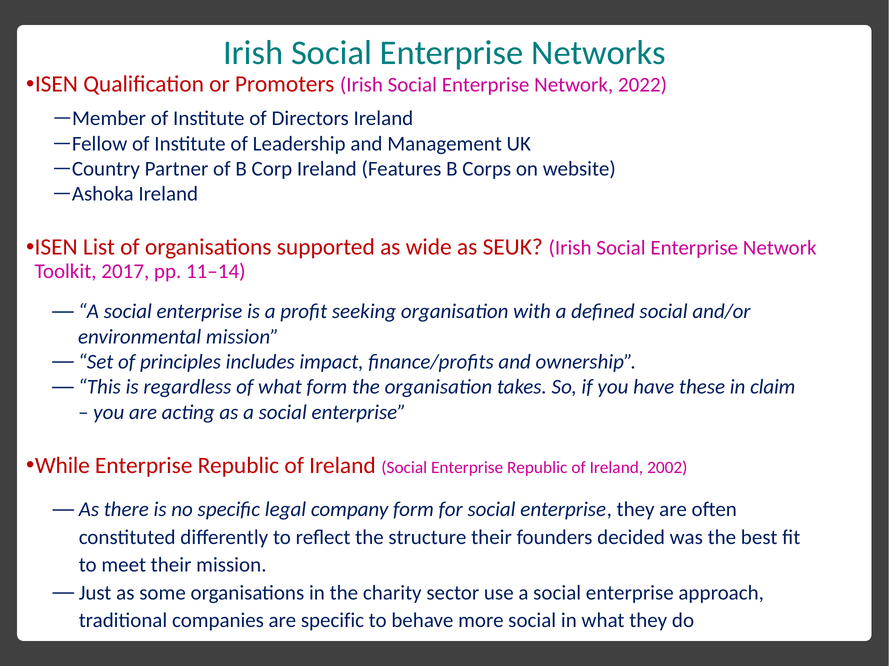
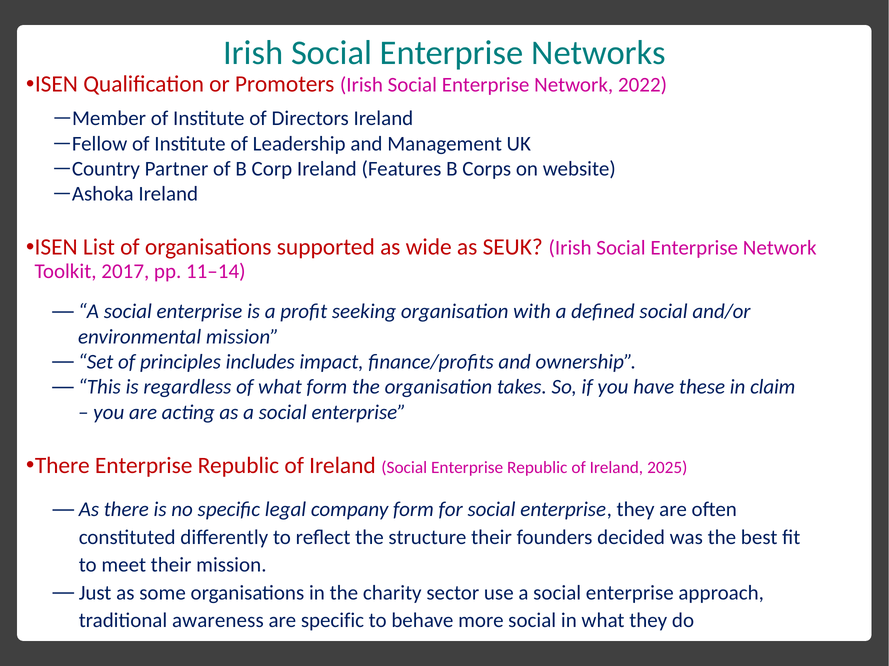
While: While -> There (62, 466)
2002: 2002 -> 2025 (667, 468)
companies: companies -> awareness (218, 621)
